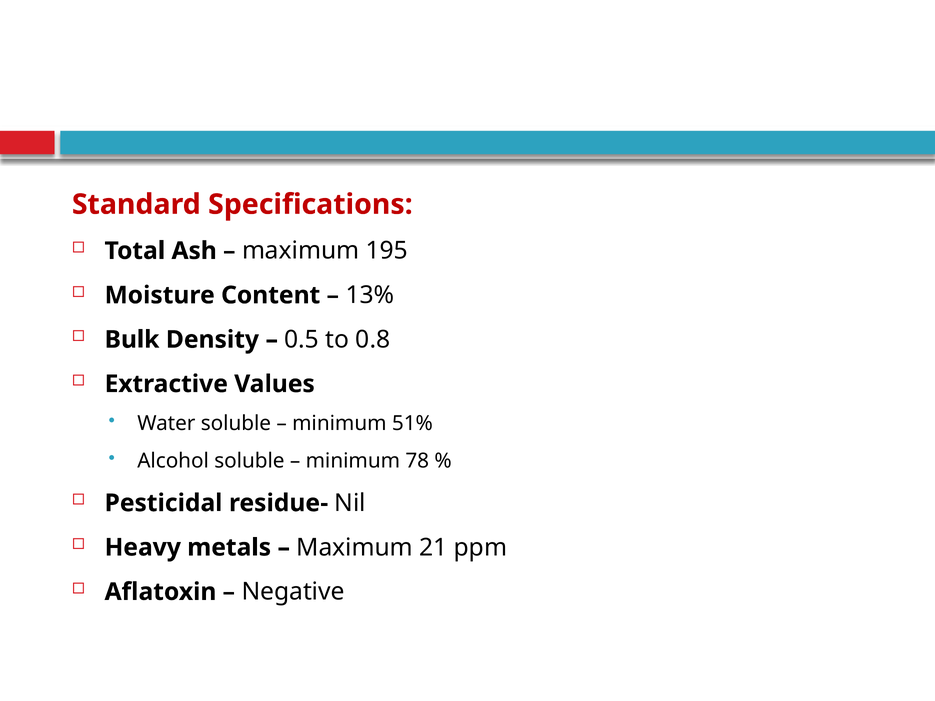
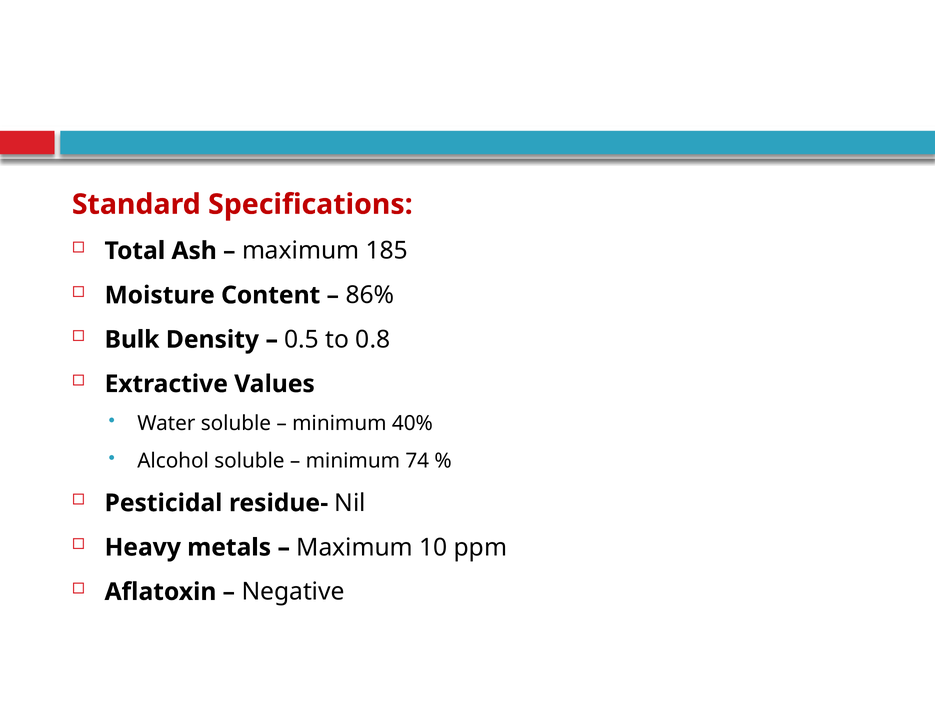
195: 195 -> 185 (387, 251)
13%: 13% -> 86% (370, 295)
51%: 51% -> 40% (412, 424)
78: 78 -> 74 (417, 461)
21: 21 -> 10 (433, 548)
